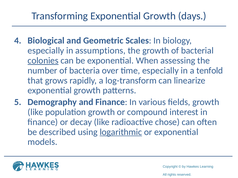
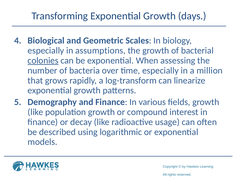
tenfold: tenfold -> million (210, 71)
chose: chose -> usage (167, 122)
logarithmic underline: present -> none (121, 132)
